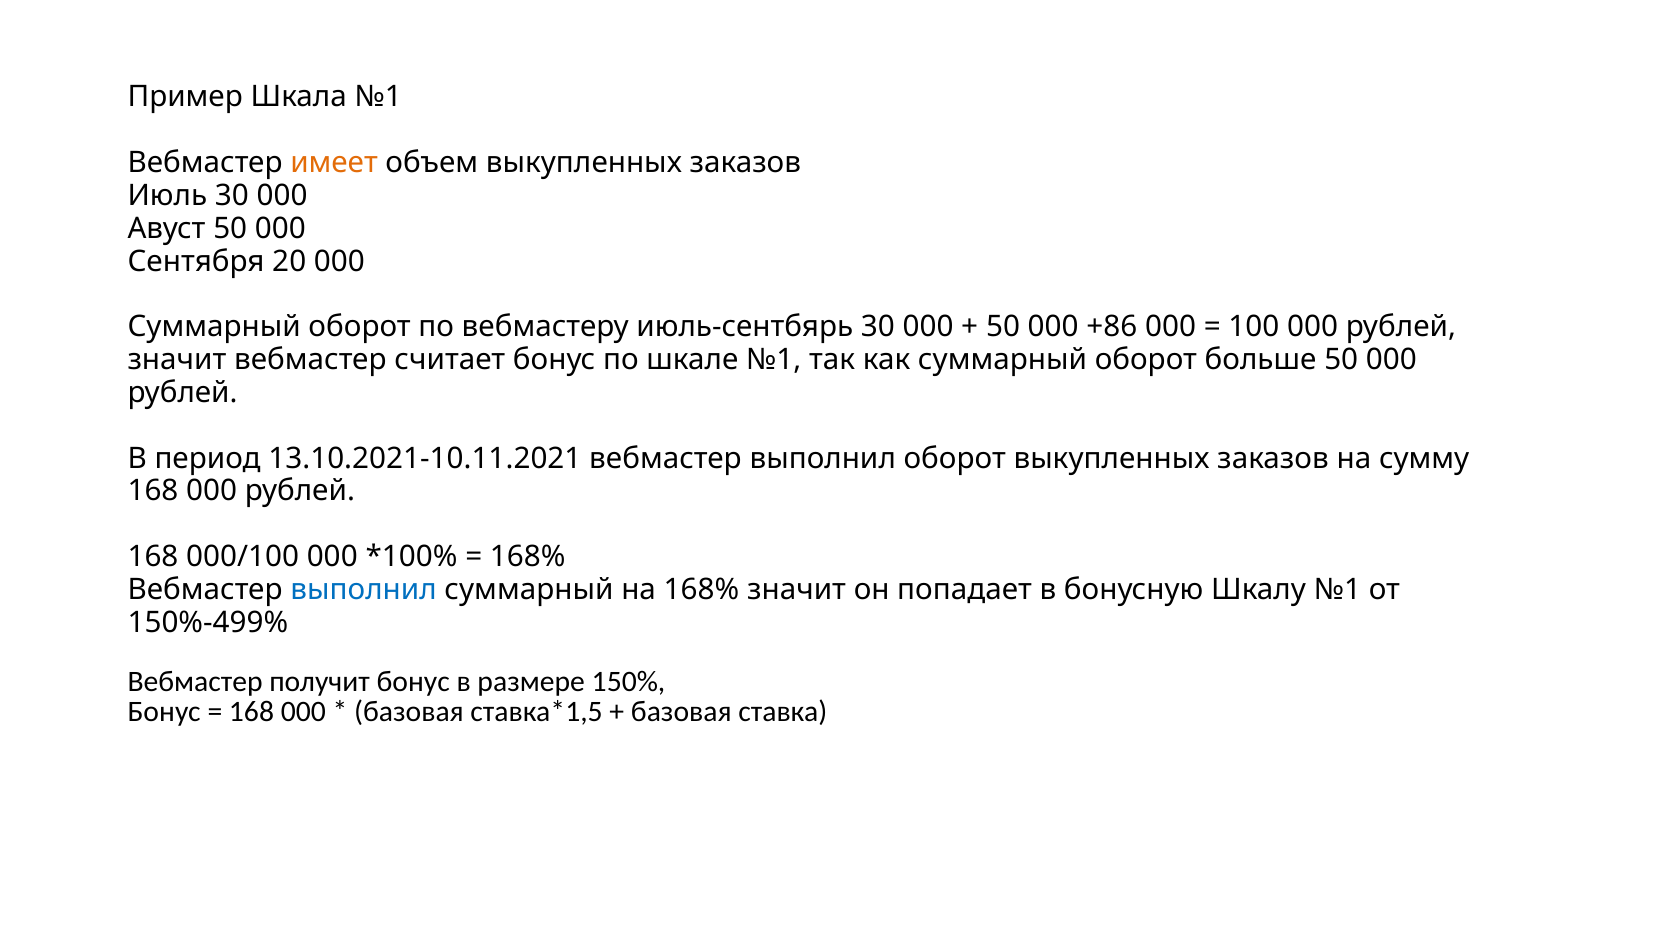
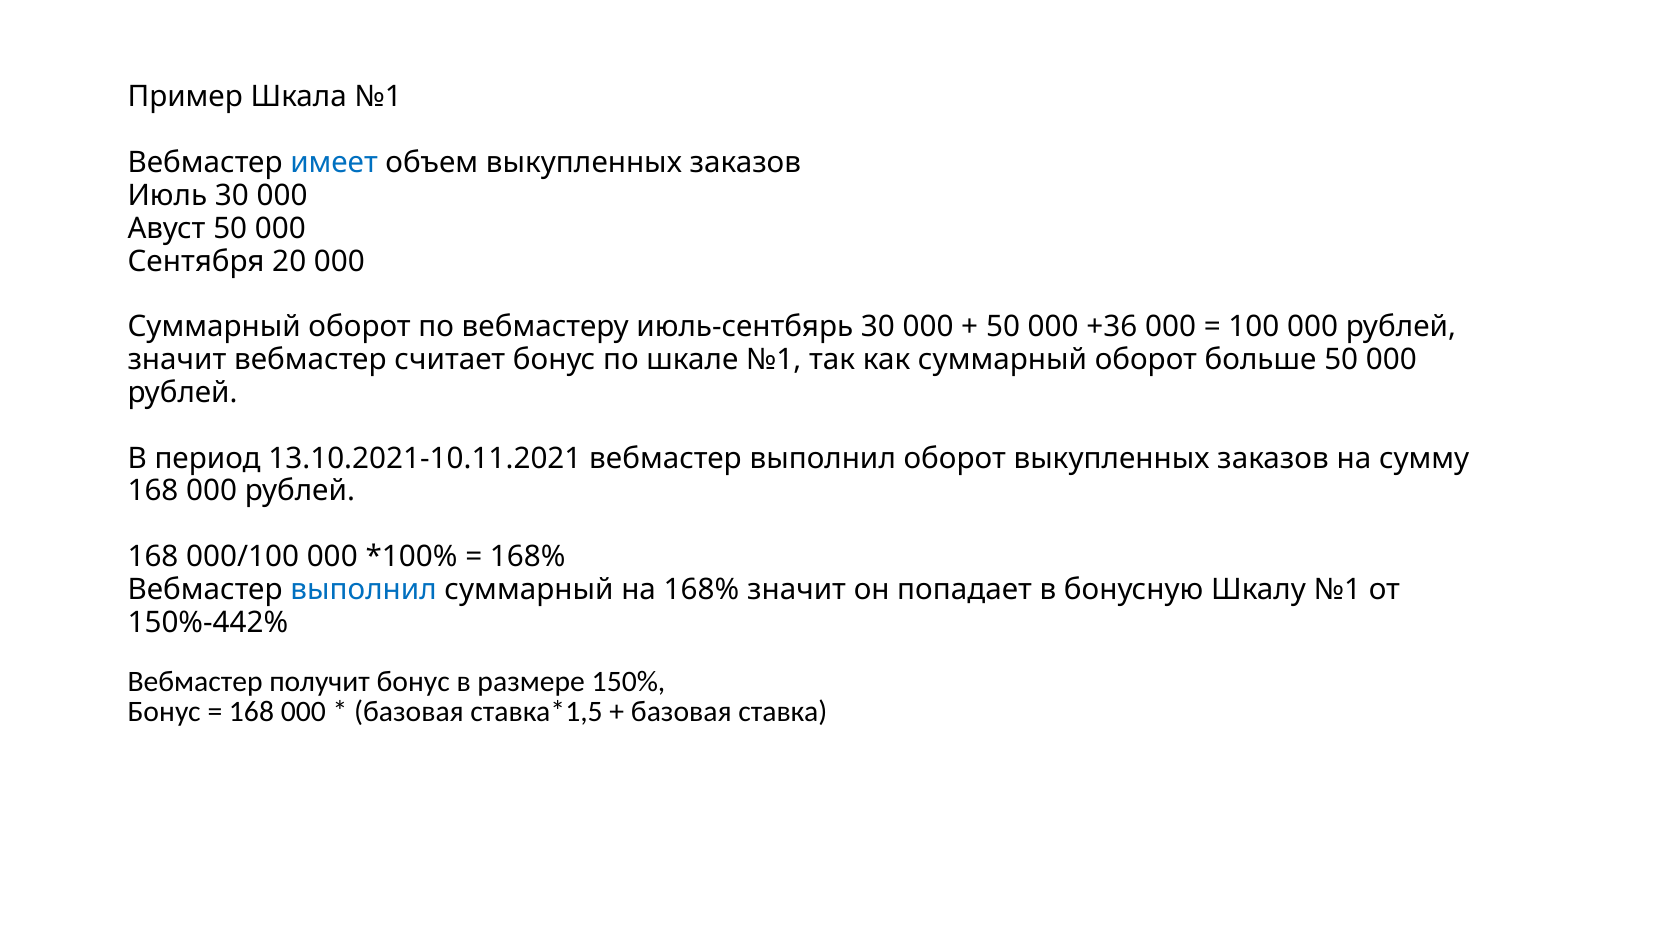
имеет colour: orange -> blue (334, 163)
+86: +86 -> +36 (1112, 327)
150%-499%: 150%-499% -> 150%-442% (208, 623)
